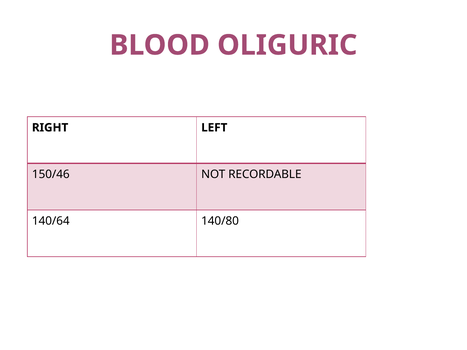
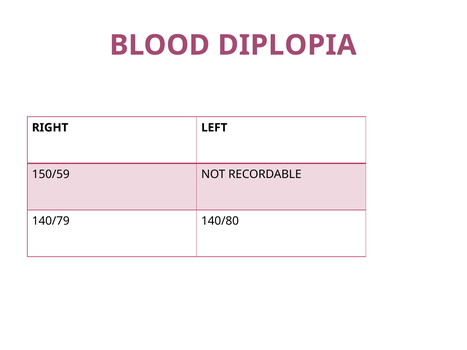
OLIGURIC: OLIGURIC -> DIPLOPIA (287, 45)
150/46: 150/46 -> 150/59 (51, 174)
140/64: 140/64 -> 140/79 (51, 221)
